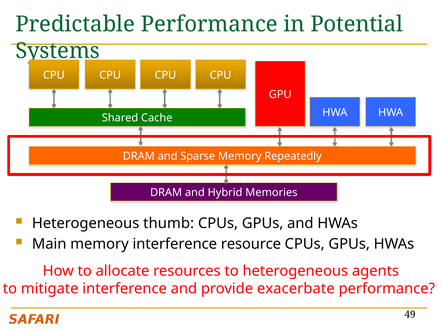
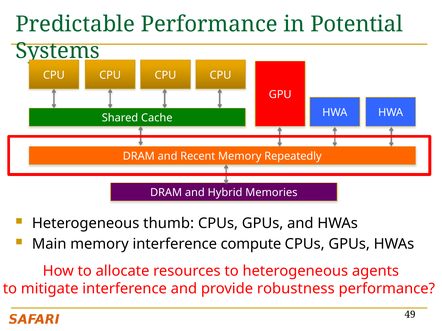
Sparse: Sparse -> Recent (198, 156)
resource: resource -> compute (251, 244)
exacerbate: exacerbate -> robustness (296, 289)
